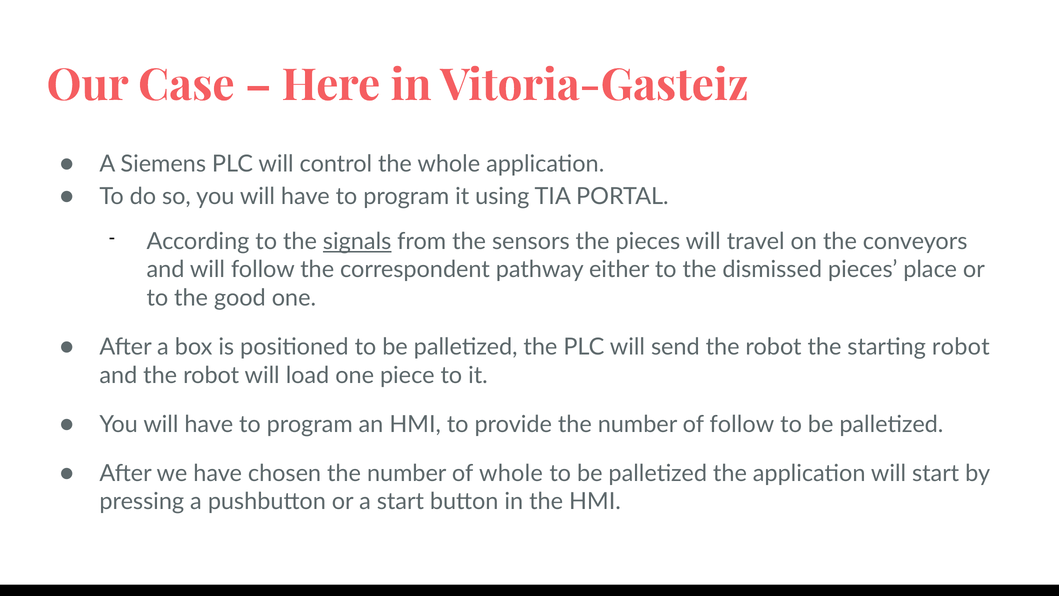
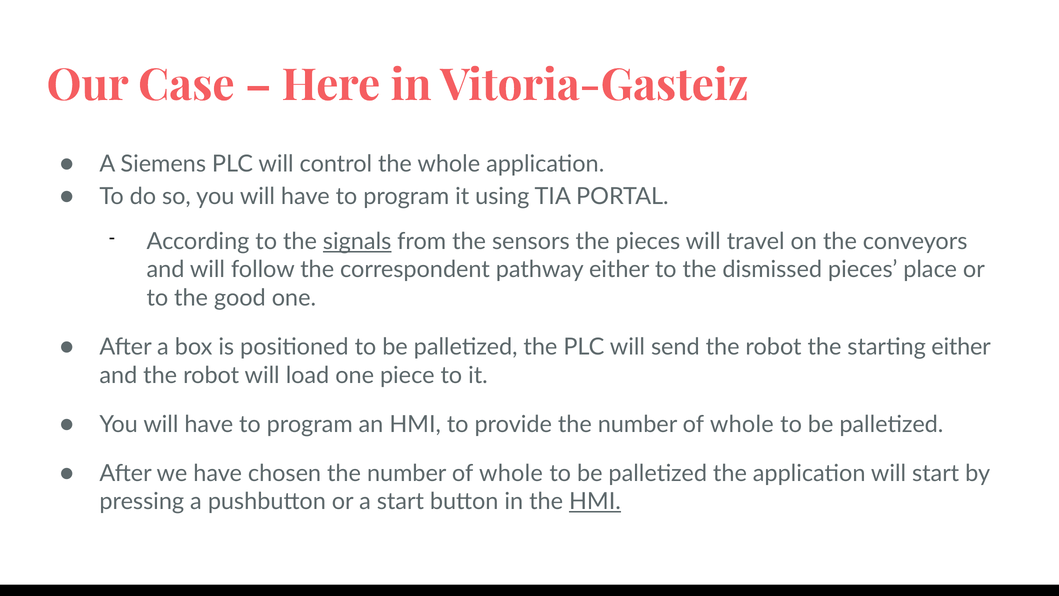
starting robot: robot -> either (961, 347)
follow: follow -> whole (742, 424)
HMI underline: none -> present (595, 501)
